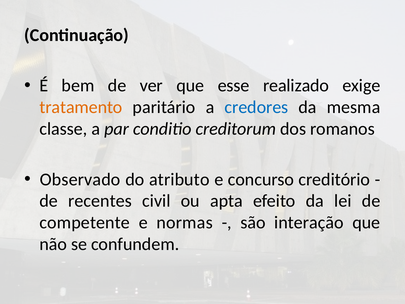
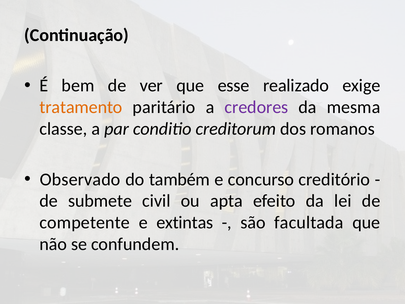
credores colour: blue -> purple (256, 107)
atributo: atributo -> também (180, 179)
recentes: recentes -> submete (100, 201)
normas: normas -> extintas (185, 222)
interação: interação -> facultada (309, 222)
